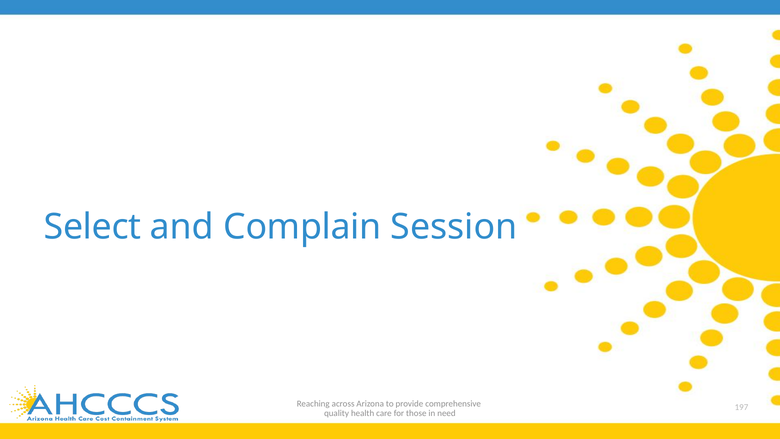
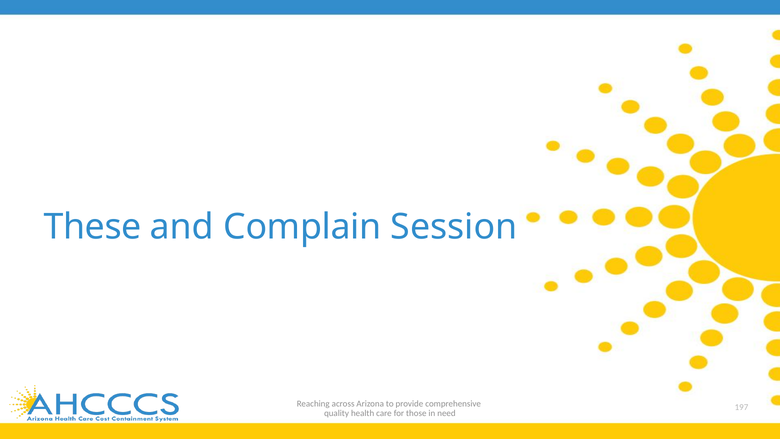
Select: Select -> These (92, 227)
